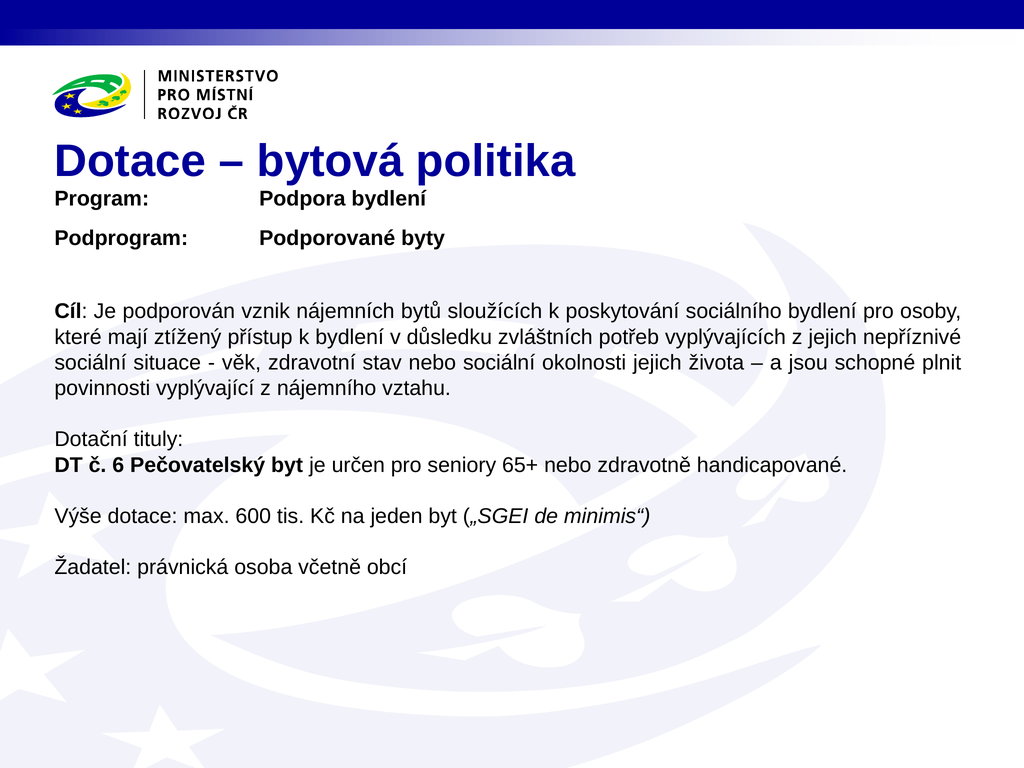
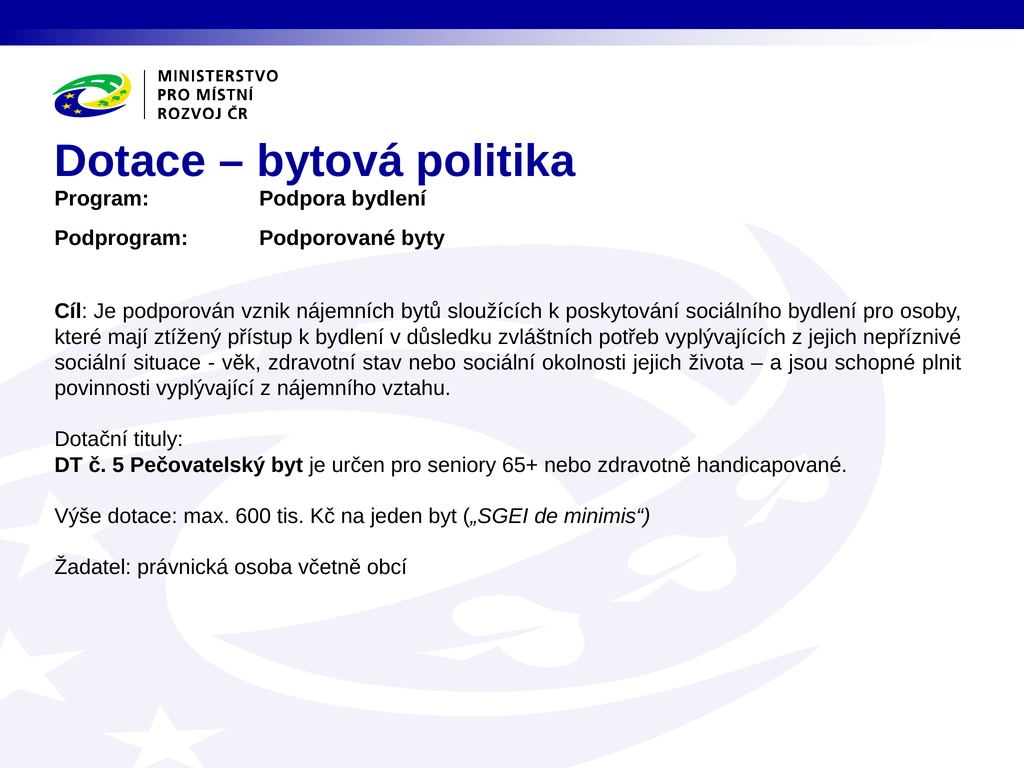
6: 6 -> 5 (118, 465)
